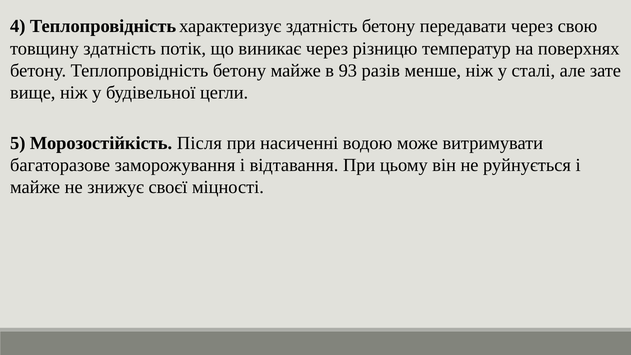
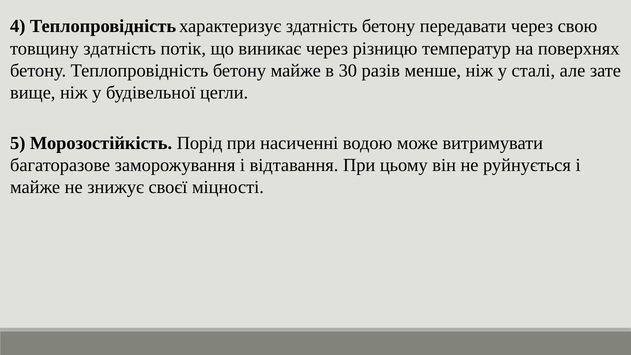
93: 93 -> 30 (348, 71)
Після: Після -> Порід (200, 143)
